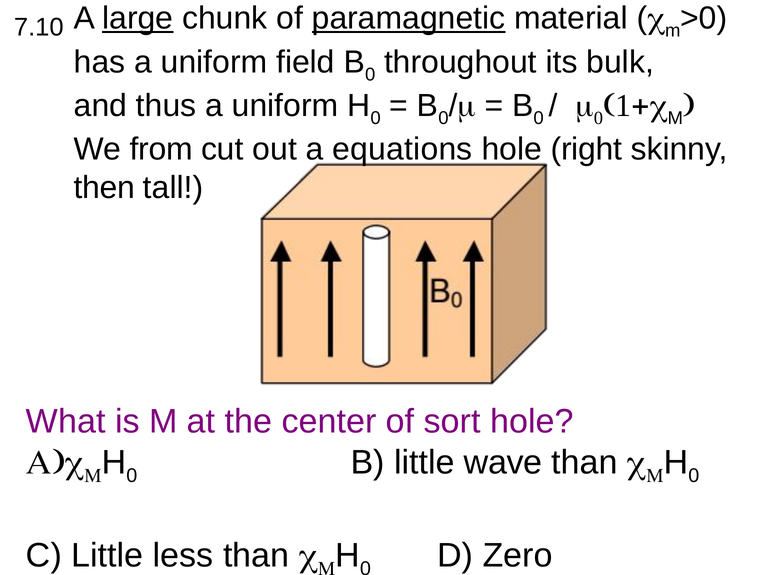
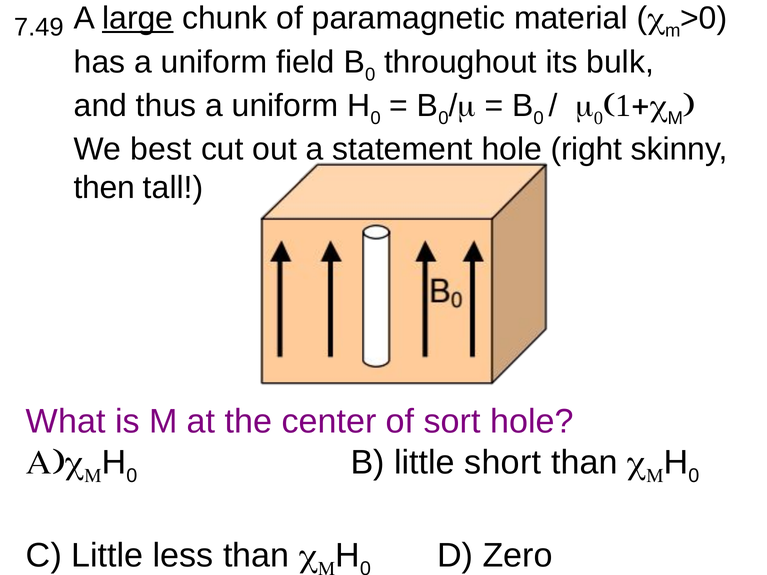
paramagnetic underline: present -> none (409, 18)
7.10: 7.10 -> 7.49 (39, 27)
from: from -> best (161, 149)
equations: equations -> statement (403, 149)
wave: wave -> short (503, 463)
